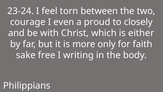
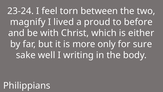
courage: courage -> magnify (28, 22)
even: even -> lived (64, 22)
closely: closely -> before (138, 22)
faith: faith -> sure (143, 44)
free: free -> well (47, 55)
